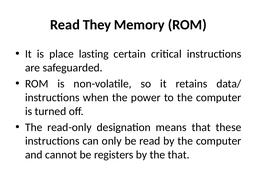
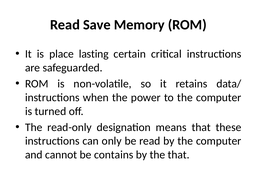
They: They -> Save (97, 25)
registers: registers -> contains (114, 155)
